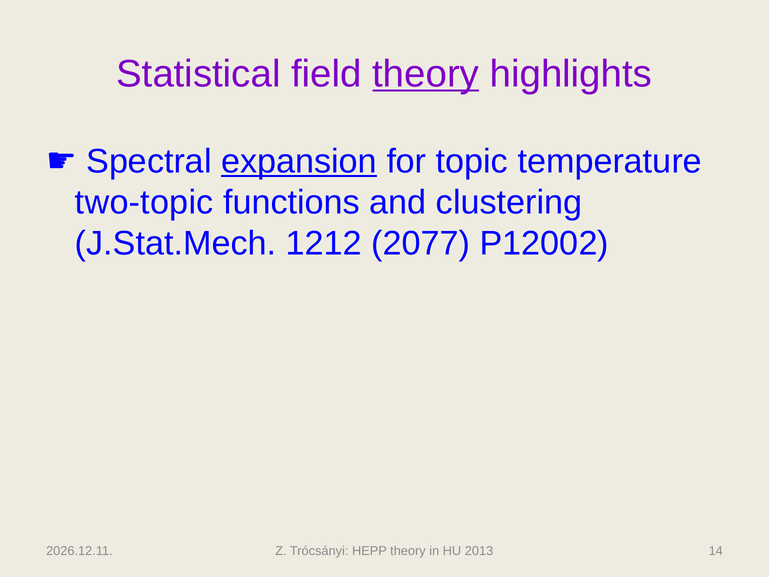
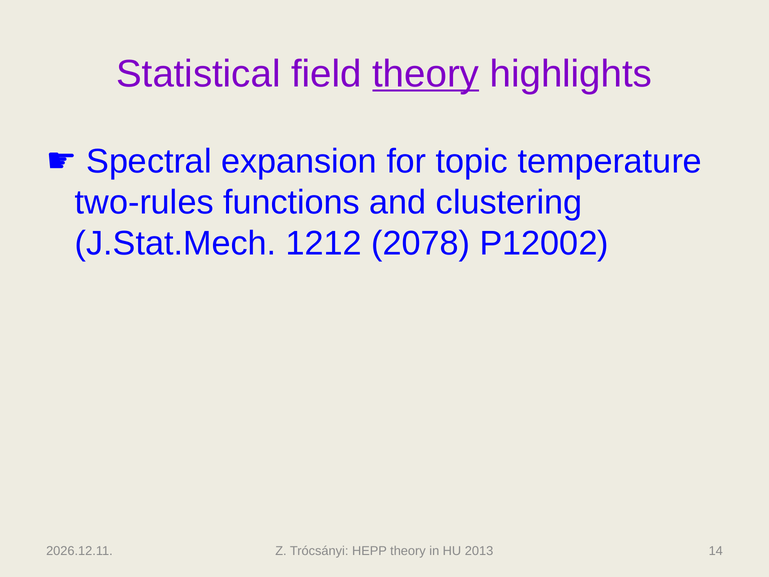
expansion underline: present -> none (299, 161)
two-topic: two-topic -> two-rules (144, 202)
2077: 2077 -> 2078 (421, 243)
